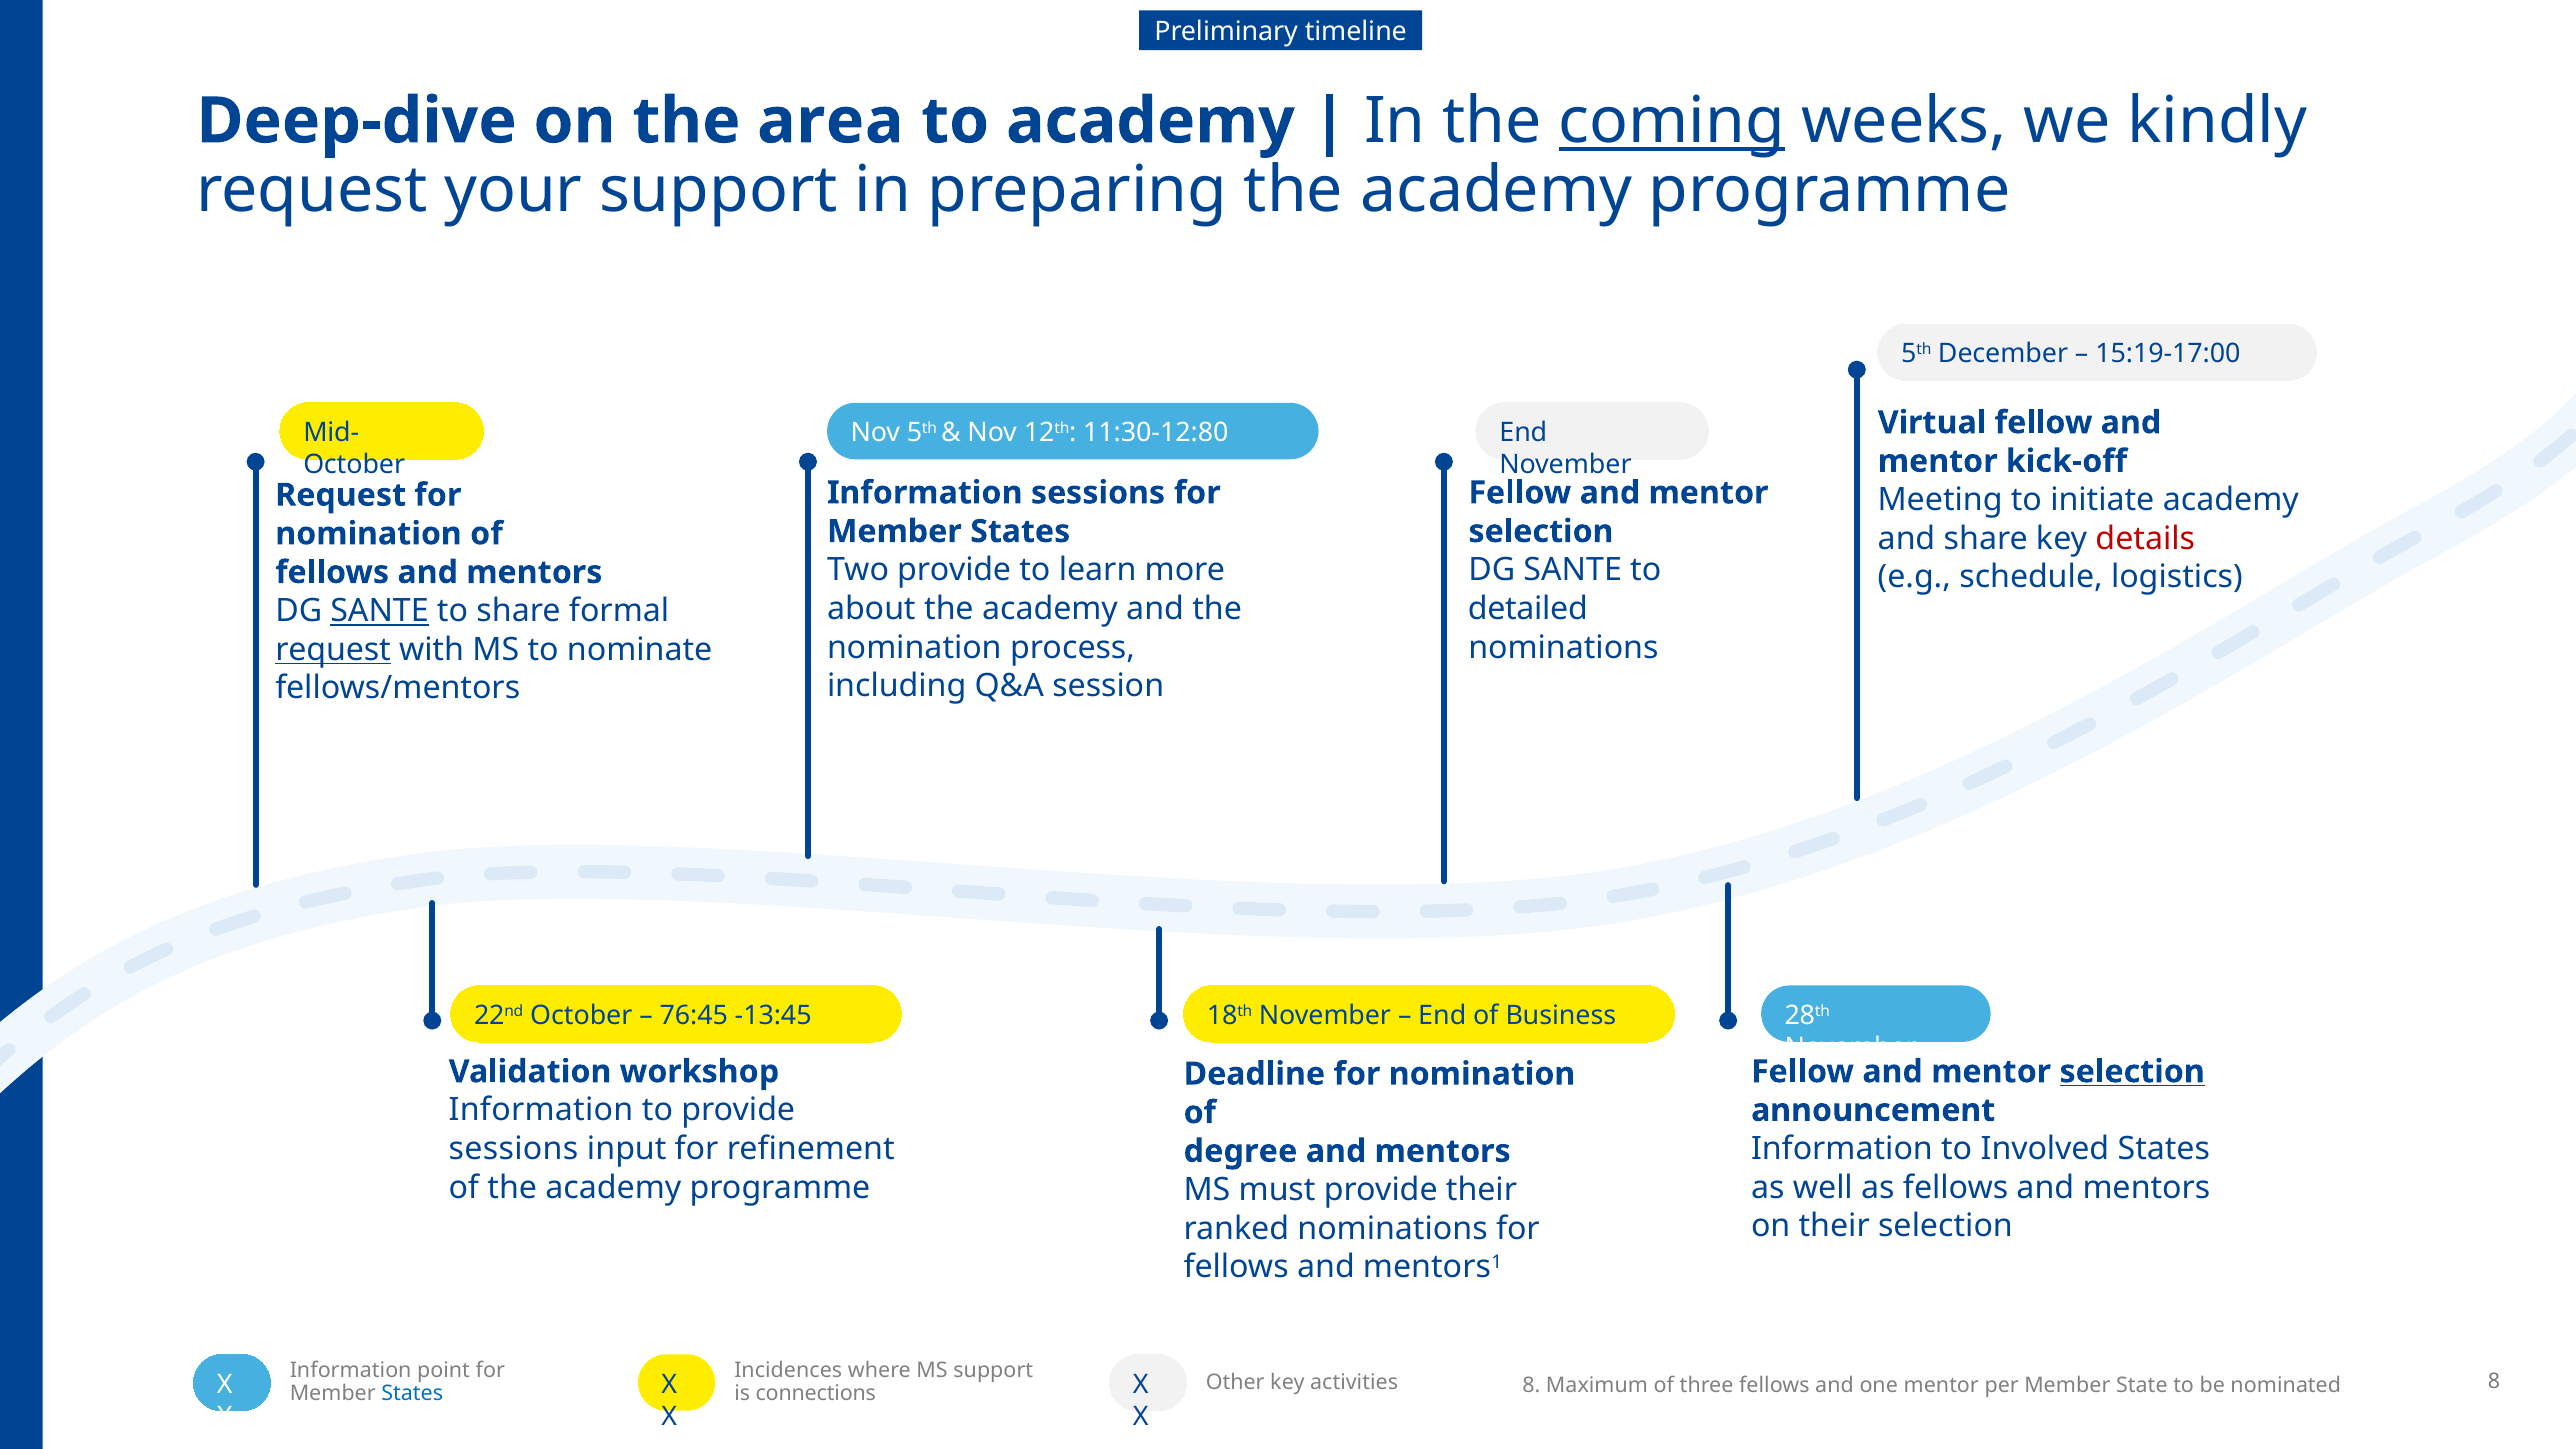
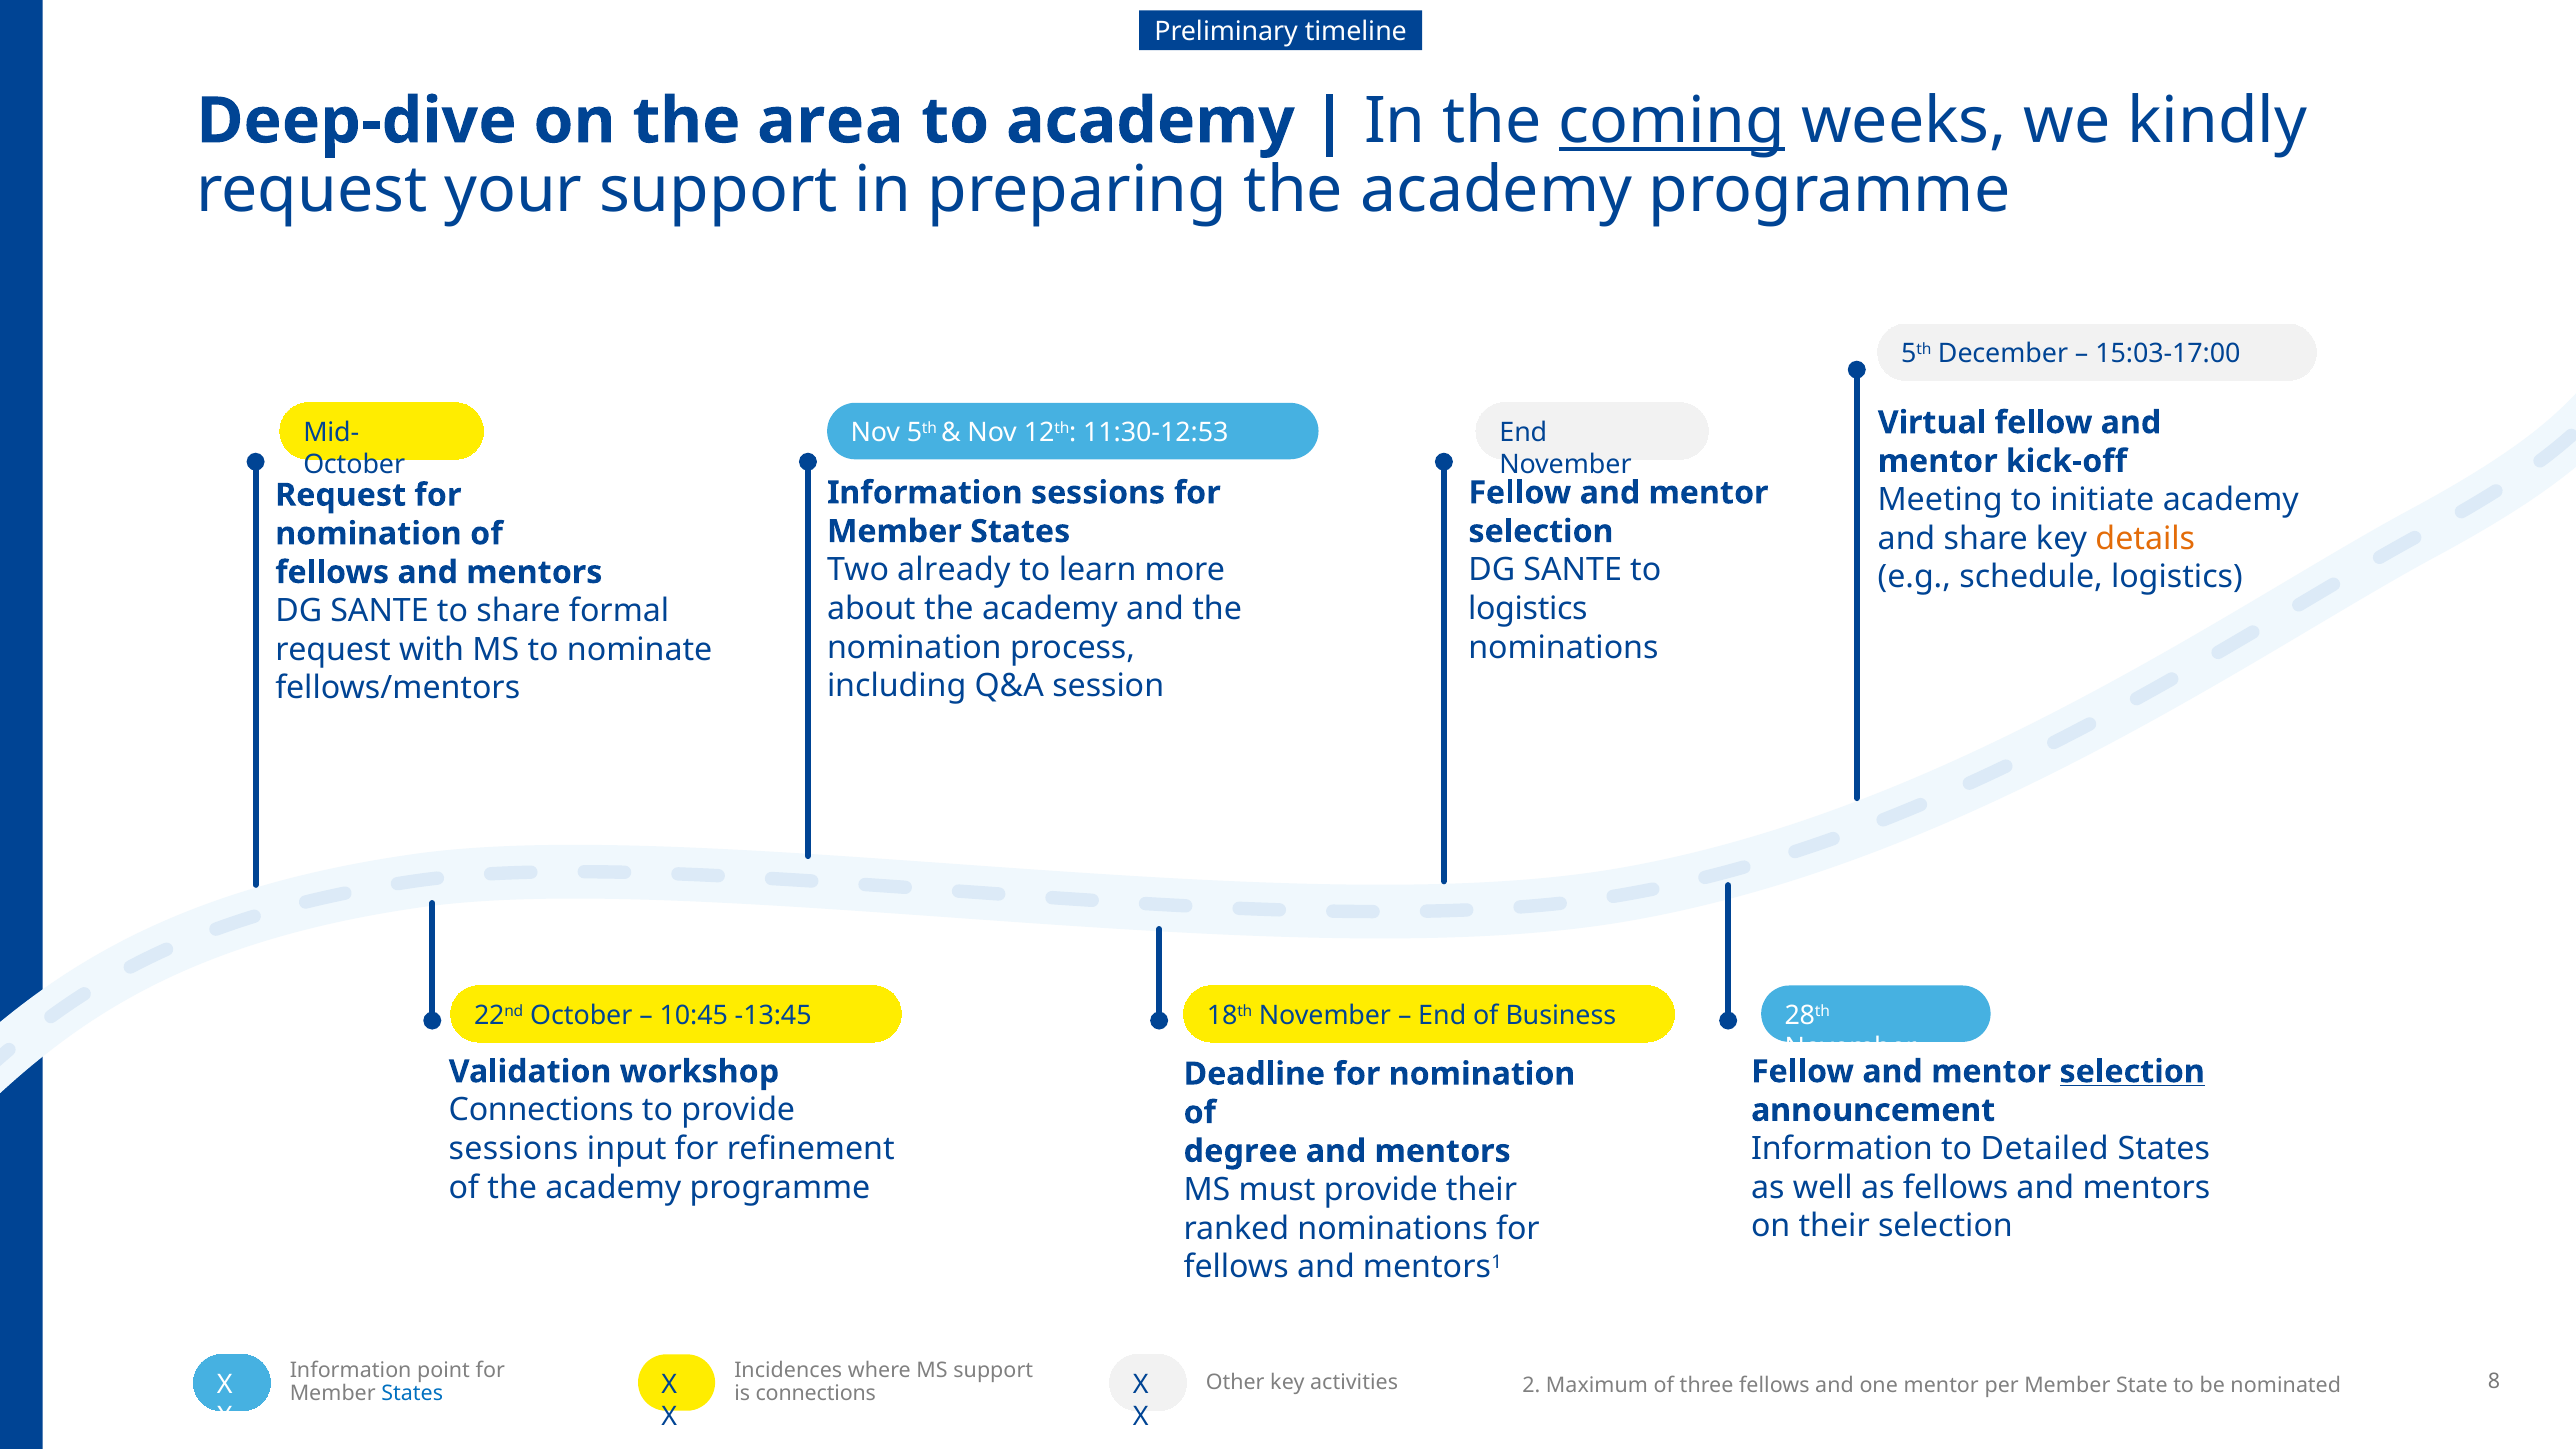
15:19-17:00: 15:19-17:00 -> 15:03-17:00 (2168, 354)
11:30-12:80: 11:30-12:80 -> 11:30-12:53 (1156, 433)
details colour: red -> orange (2145, 539)
Two provide: provide -> already (954, 570)
detailed: detailed -> logistics (1528, 609)
SANTE underline: present -> none (380, 611)
request underline: present -> none (333, 650)
76:45: 76:45 -> 10:45 (694, 1016)
Information: Information -> Connections (541, 1110)
Involved: Involved -> Detailed (2045, 1149)
activities 8: 8 -> 2 (1531, 1385)
